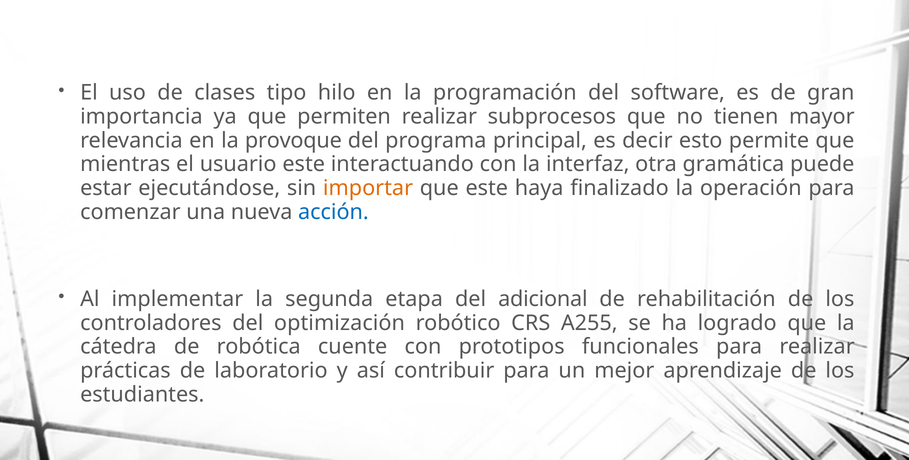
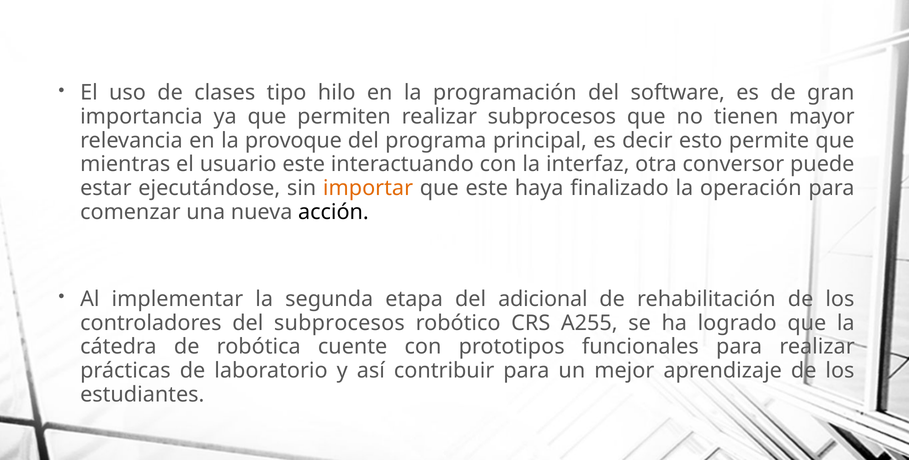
gramática: gramática -> conversor (733, 164)
acción colour: blue -> black (333, 212)
del optimización: optimización -> subprocesos (339, 323)
